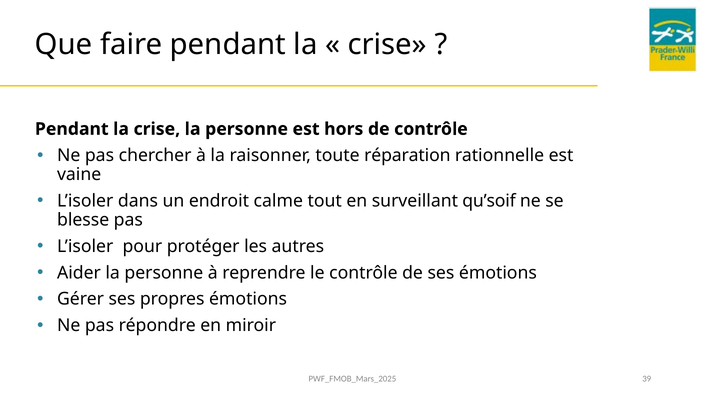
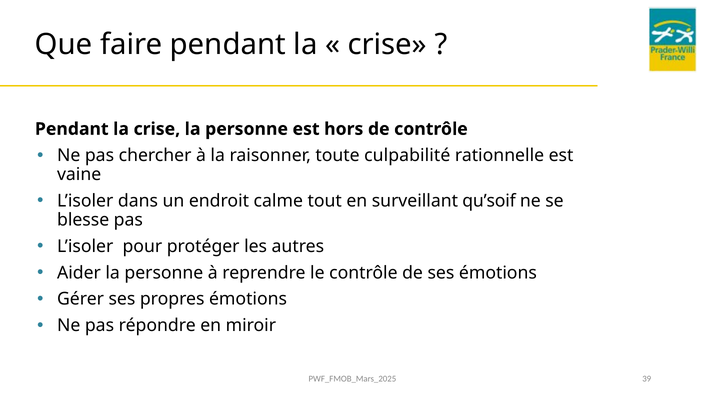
réparation: réparation -> culpabilité (407, 155)
